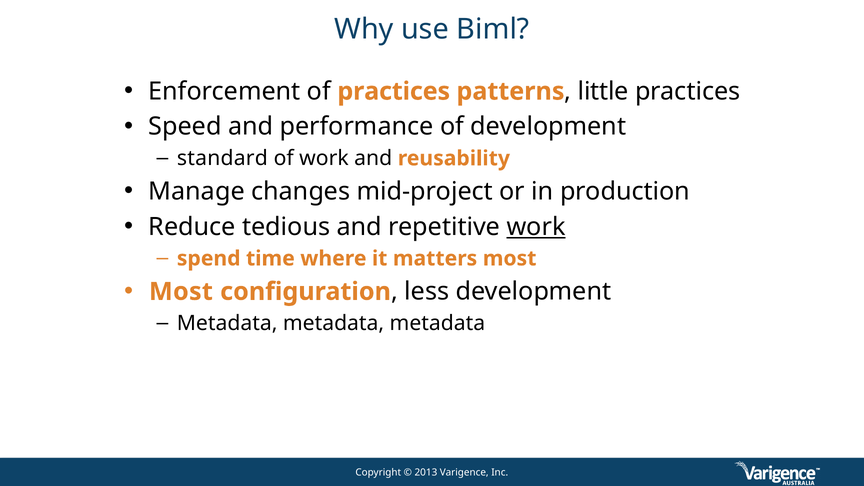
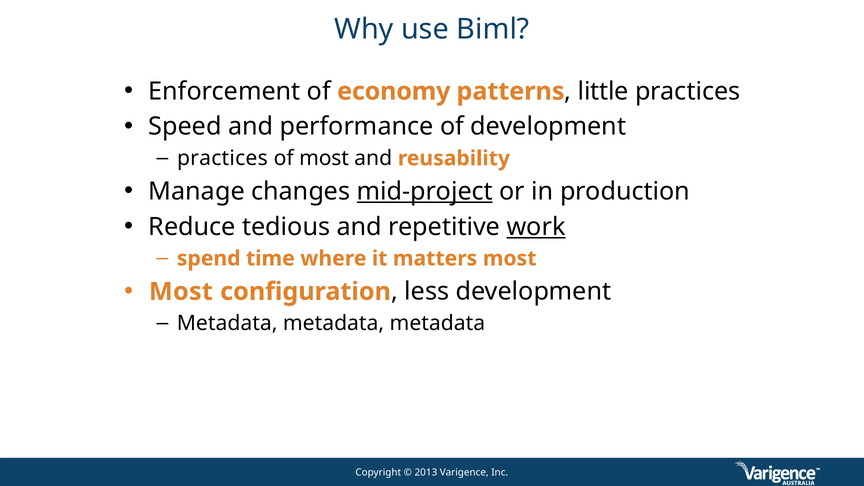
of practices: practices -> economy (394, 91)
standard: standard -> practices (222, 158)
of work: work -> most (324, 158)
mid-project underline: none -> present (425, 191)
